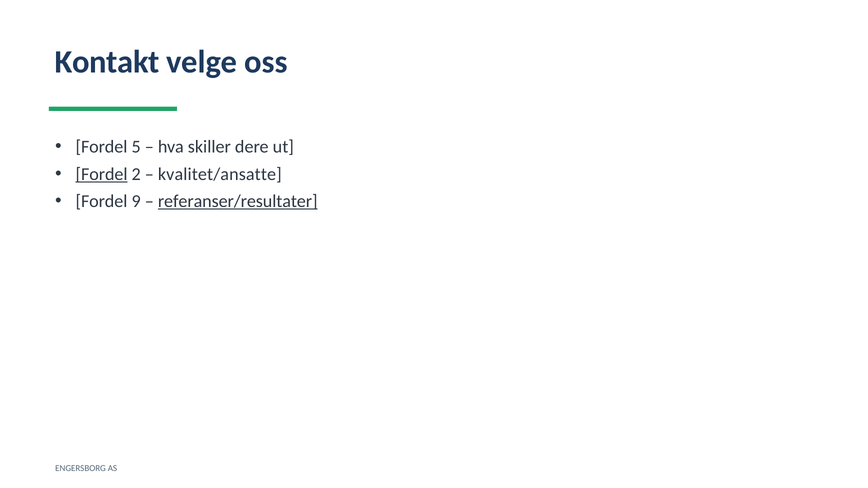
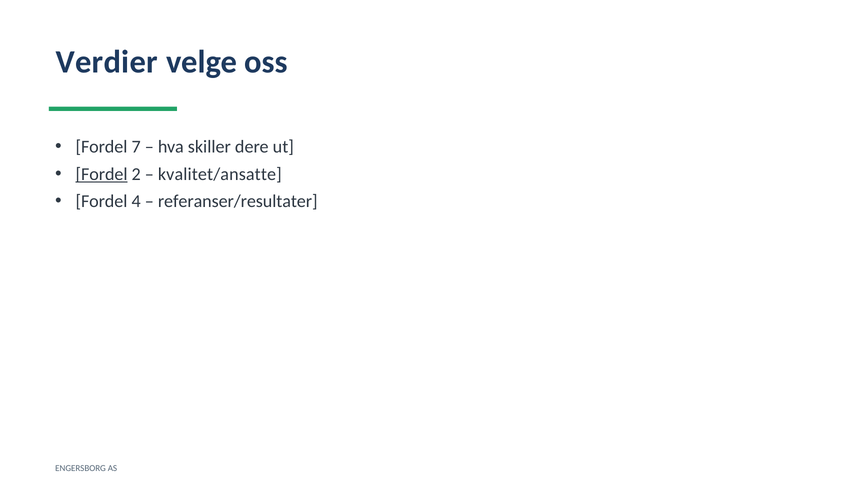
Kontakt: Kontakt -> Verdier (107, 62)
5: 5 -> 7 (136, 147)
9: 9 -> 4 (136, 201)
referanser/resultater underline: present -> none (238, 201)
